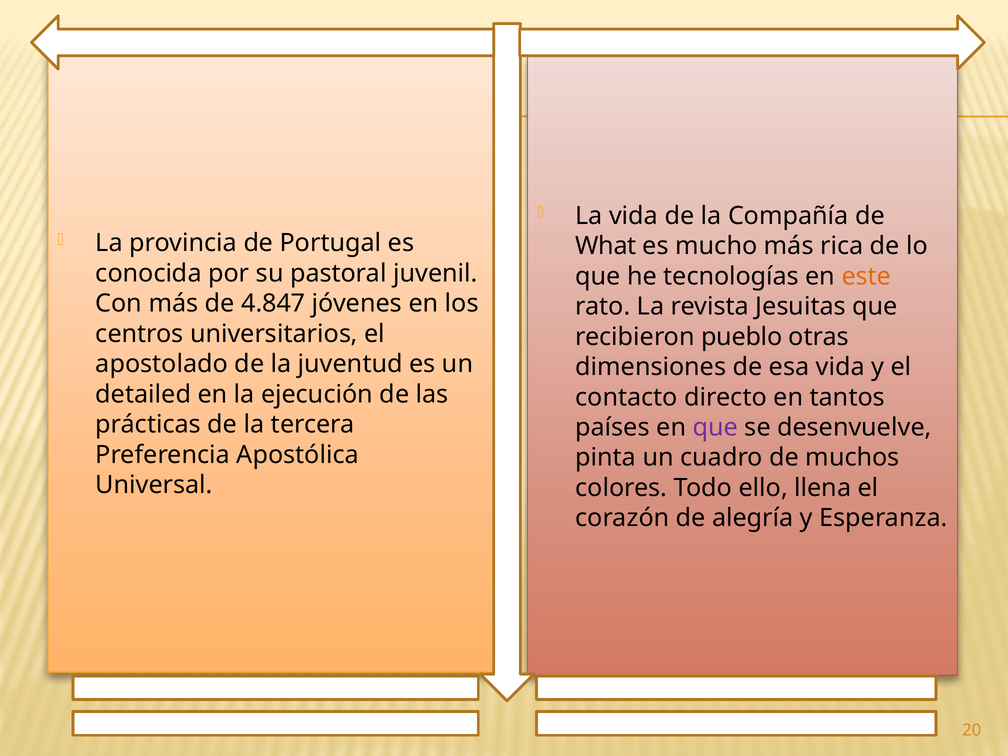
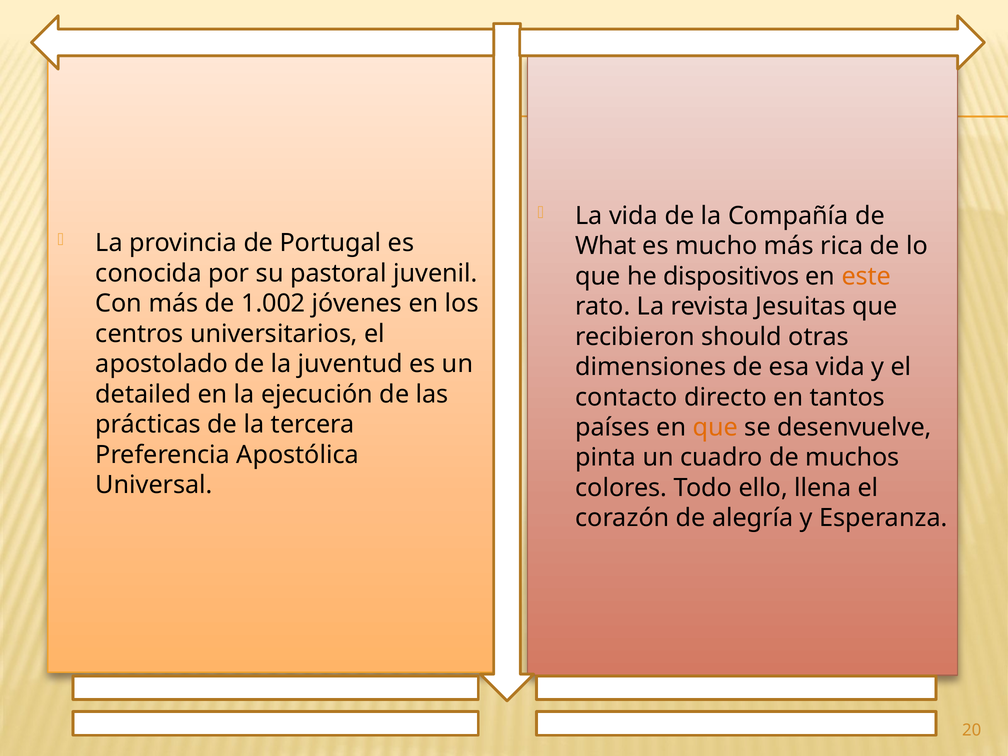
tecnologías: tecnologías -> dispositivos (731, 276)
4.847: 4.847 -> 1.002 (273, 303)
pueblo: pueblo -> should (742, 337)
que colour: purple -> orange (715, 427)
